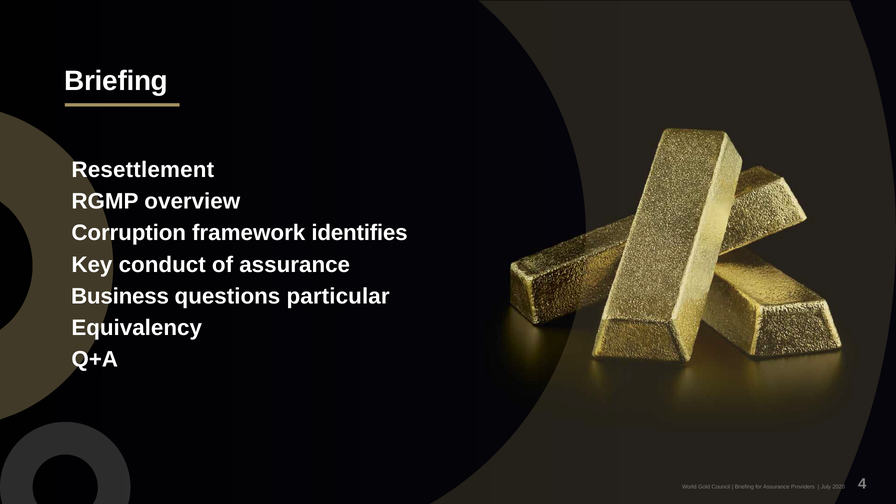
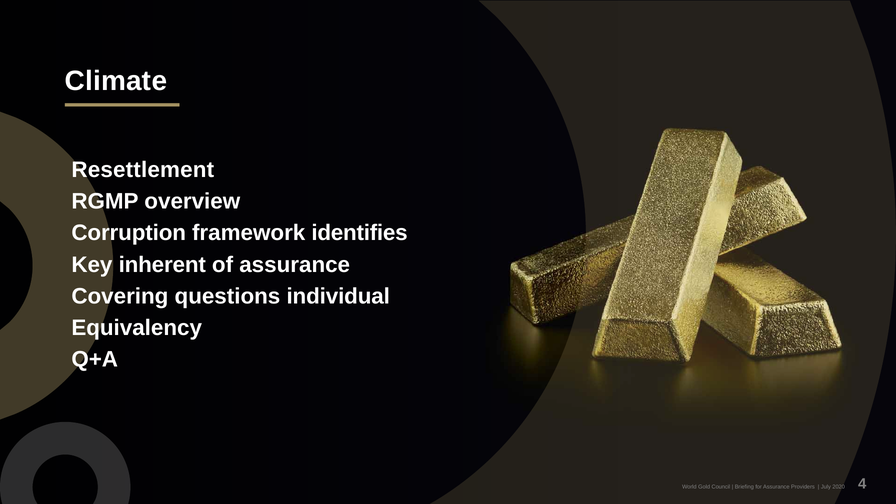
Briefing: Briefing -> Climate (116, 81)
conduct: conduct -> inherent (162, 265)
Business: Business -> Covering (120, 296)
particular: particular -> individual (338, 296)
